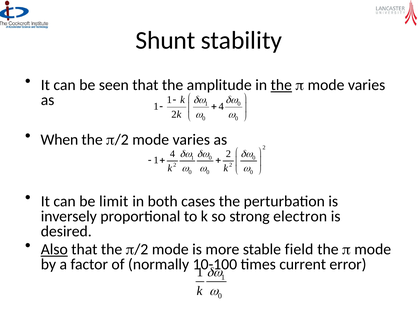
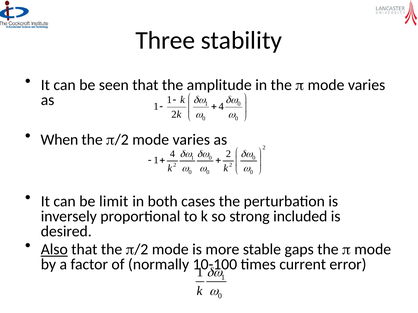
Shunt: Shunt -> Three (165, 40)
the underline: present -> none (281, 85)
electron: electron -> included (300, 217)
field: field -> gaps (299, 250)
